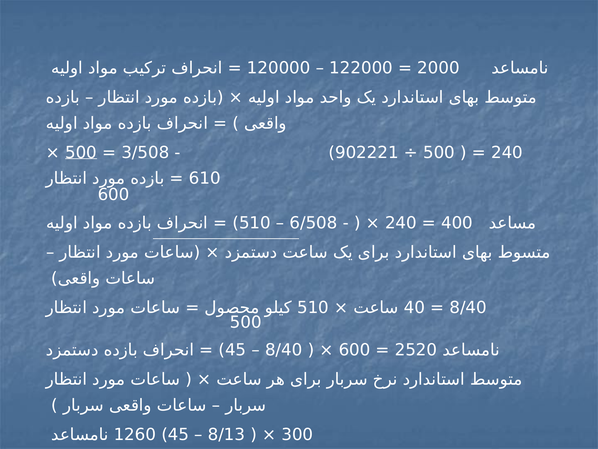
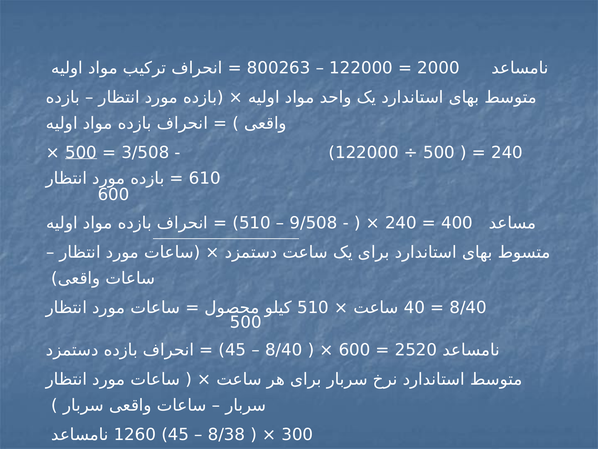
120000: 120000 -> 800263 (279, 68)
902221: 902221 -> 122000 (367, 152)
6/508: 6/508 -> 9/508 (314, 223)
8/13: 8/13 -> 8/38 (226, 434)
